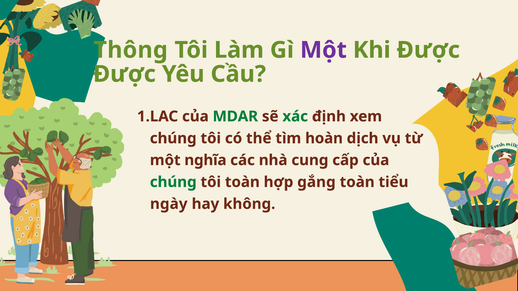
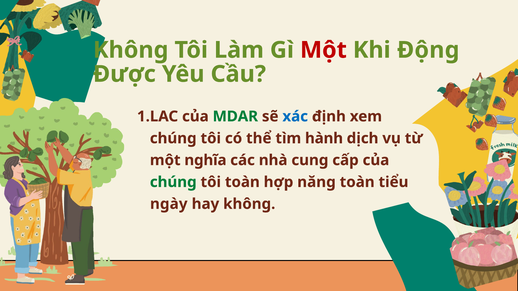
Thông: Thông -> Không (131, 50)
Một colour: purple -> red (323, 50)
Khi Được: Được -> Động (428, 50)
xác colour: green -> blue (295, 117)
hoàn: hoàn -> hành (324, 138)
gắng: gắng -> năng (316, 182)
